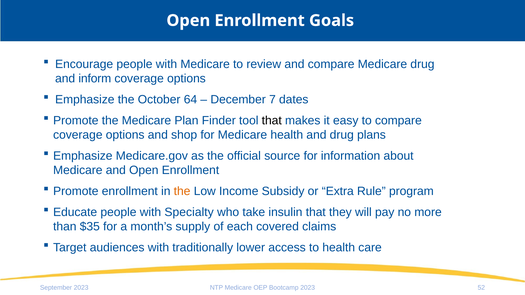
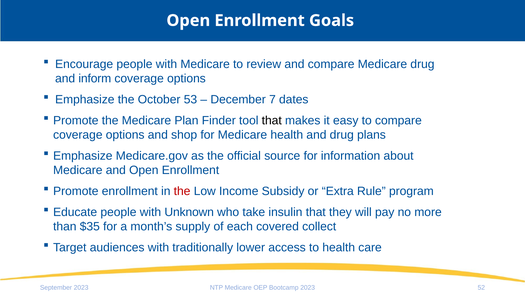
64: 64 -> 53 (190, 100)
the colour: orange -> red (182, 191)
Specialty: Specialty -> Unknown (189, 212)
claims: claims -> collect (319, 227)
